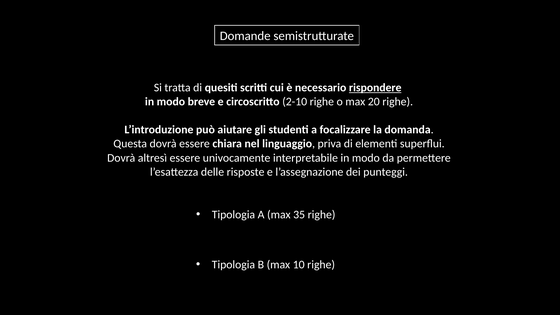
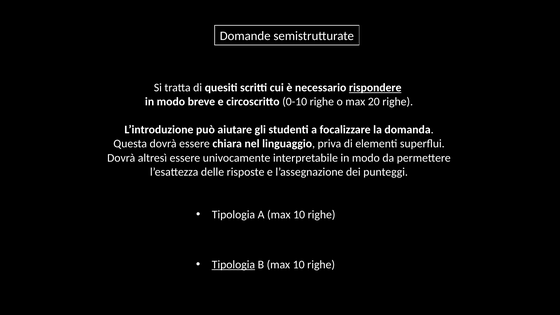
2-10: 2-10 -> 0-10 (295, 102)
A max 35: 35 -> 10 (299, 215)
Tipologia underline: none -> present (233, 265)
